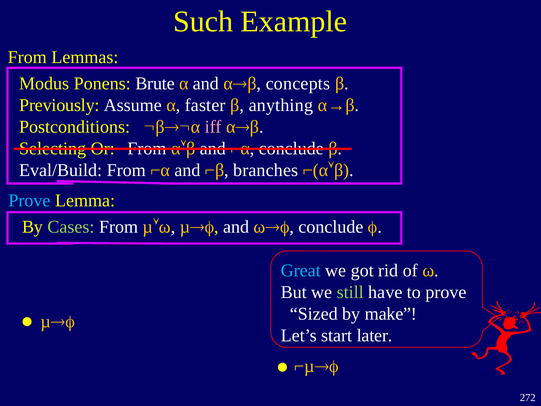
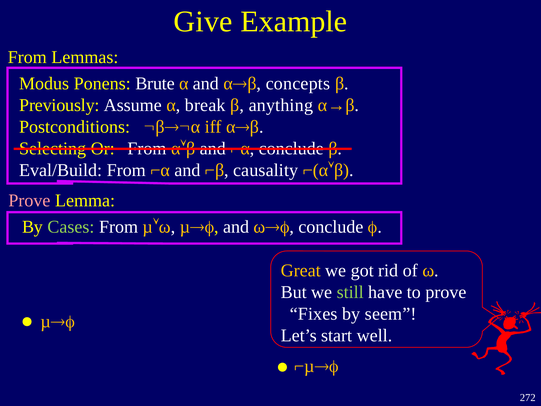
Such: Such -> Give (203, 21)
faster: faster -> break (205, 105)
iff colour: pink -> yellow (213, 127)
branches: branches -> causality (266, 170)
Prove colour: light blue -> pink (30, 200)
Great colour: light blue -> yellow (301, 270)
Sized: Sized -> Fixes (314, 314)
make: make -> seem (391, 314)
later: later -> well (375, 335)
